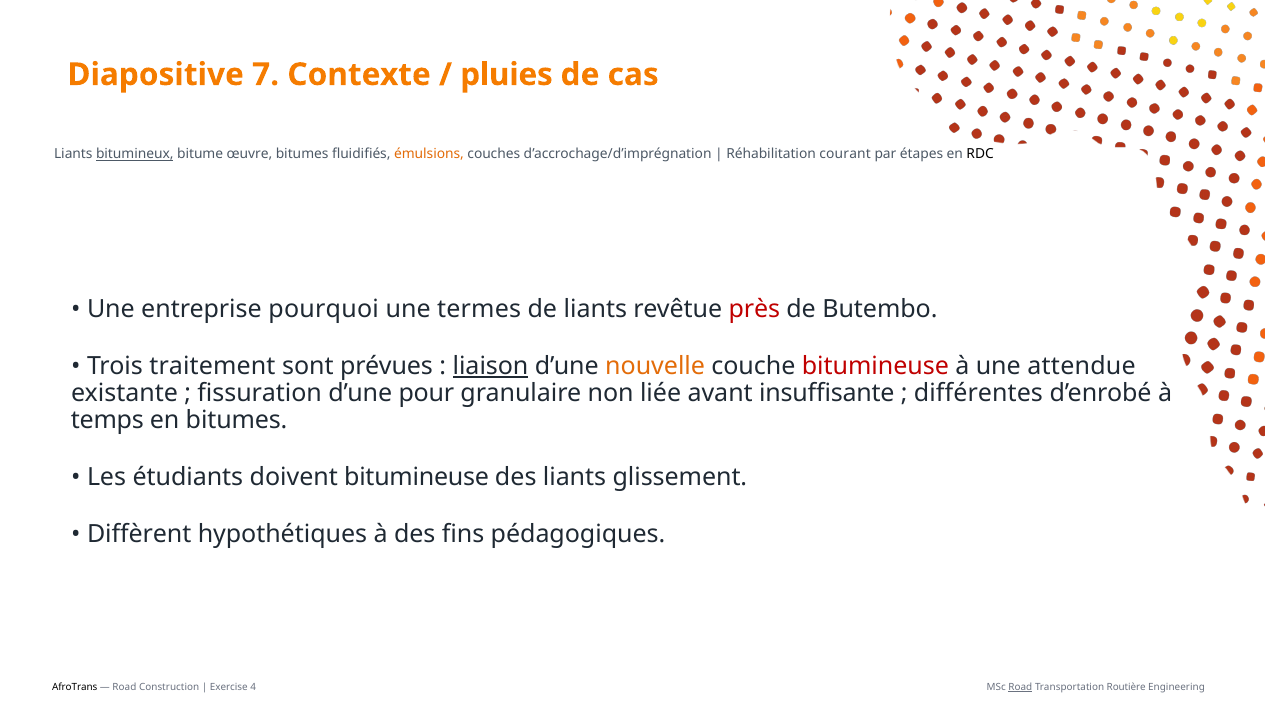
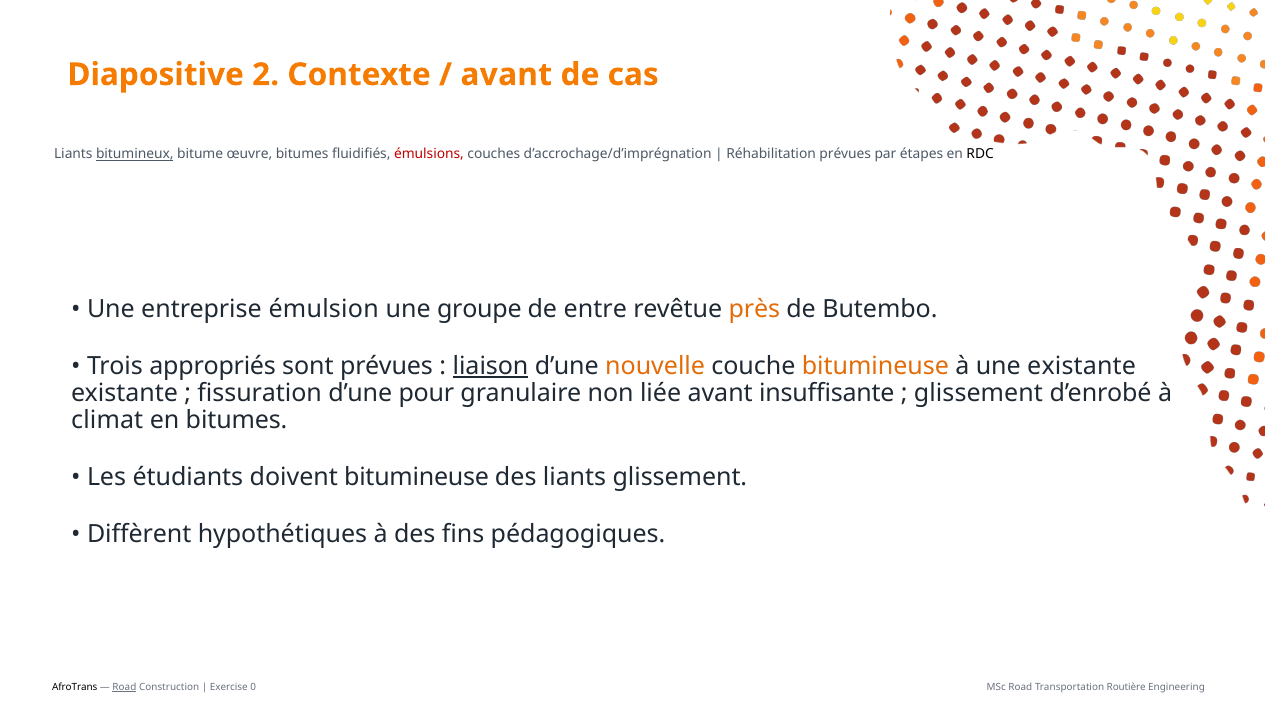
7: 7 -> 2 (266, 75)
pluies: pluies -> avant (506, 75)
émulsions colour: orange -> red (429, 154)
Réhabilitation courant: courant -> prévues (845, 154)
pourquoi: pourquoi -> émulsion (324, 309)
termes: termes -> groupe (479, 309)
de liants: liants -> entre (595, 309)
près colour: red -> orange (754, 309)
traitement: traitement -> appropriés (213, 366)
bitumineuse colour: red -> orange (875, 366)
une attendue: attendue -> existante (1082, 366)
différentes: différentes -> glissement (978, 393)
temps: temps -> climat (107, 420)
Road underline: none -> present (124, 687)
4: 4 -> 0 (253, 687)
Road underline: present -> none (1020, 687)
